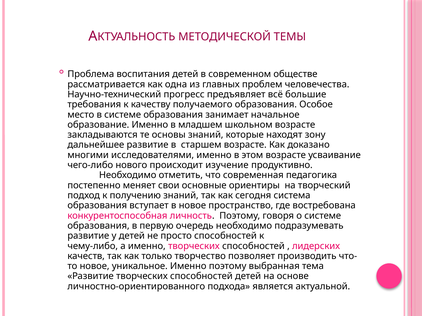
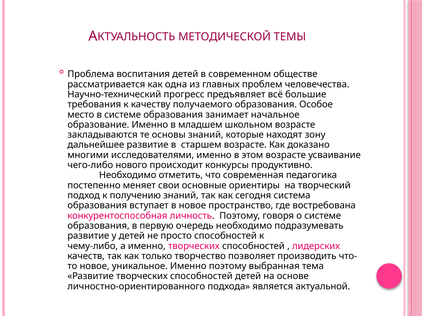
изучение: изучение -> конкурсы (227, 165)
